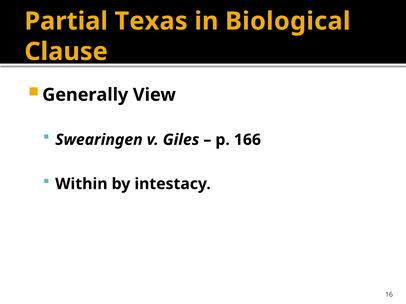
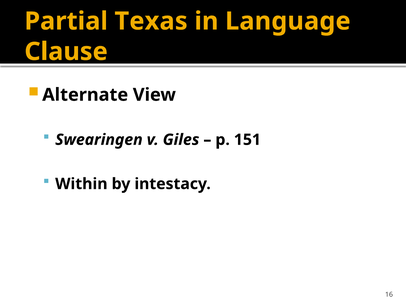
Biological: Biological -> Language (288, 21)
Generally: Generally -> Alternate (85, 95)
166: 166 -> 151 (247, 140)
